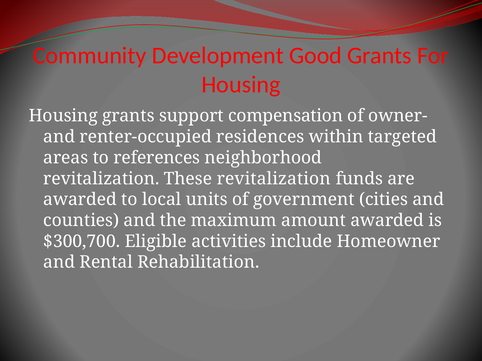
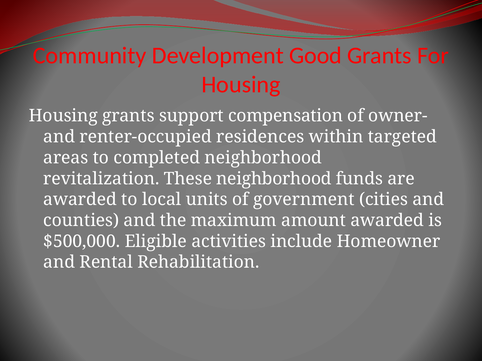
references: references -> completed (157, 158)
These revitalization: revitalization -> neighborhood (274, 179)
$300,700: $300,700 -> $500,000 (82, 242)
